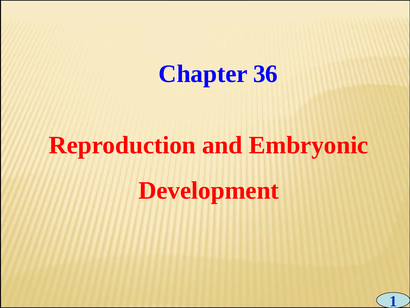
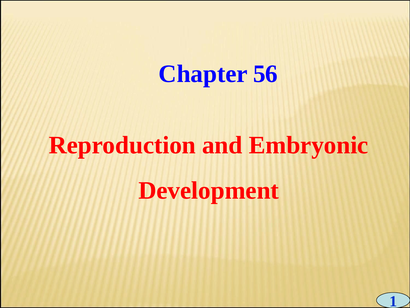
36: 36 -> 56 (265, 74)
